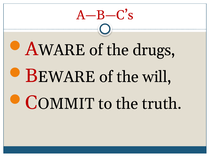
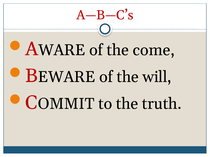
drugs: drugs -> come (154, 50)
